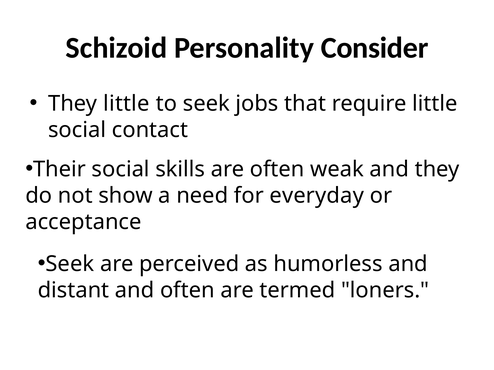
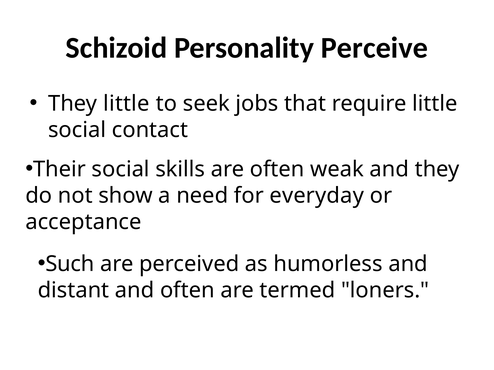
Consider: Consider -> Perceive (374, 48)
Seek: Seek -> Such (70, 264)
